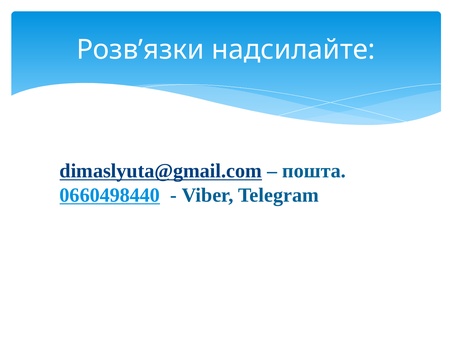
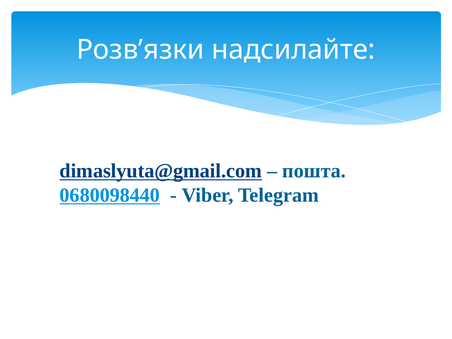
0660498440: 0660498440 -> 0680098440 (110, 195)
